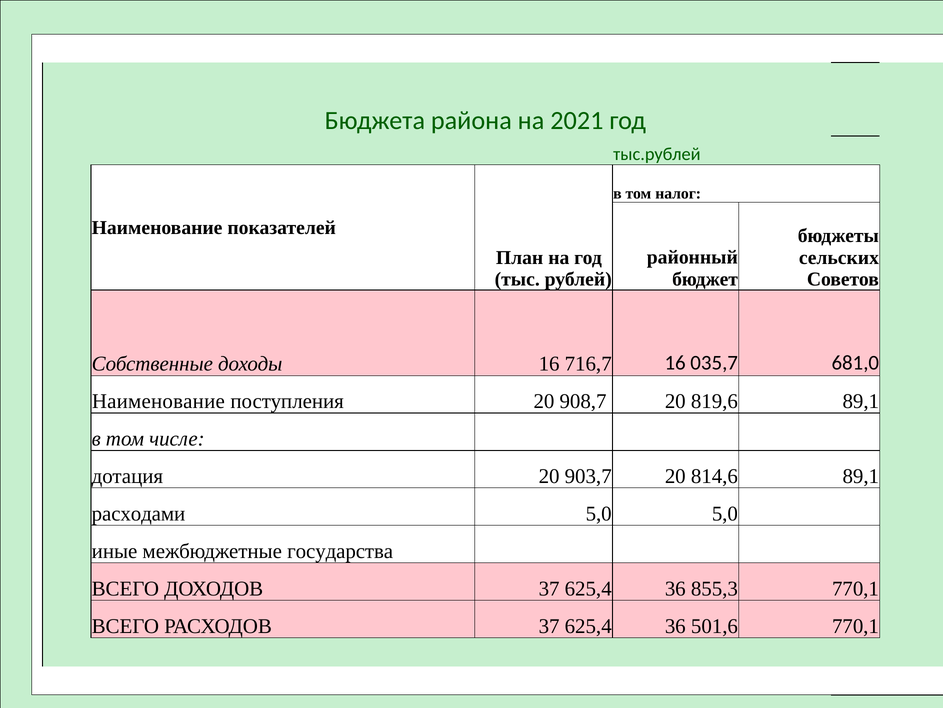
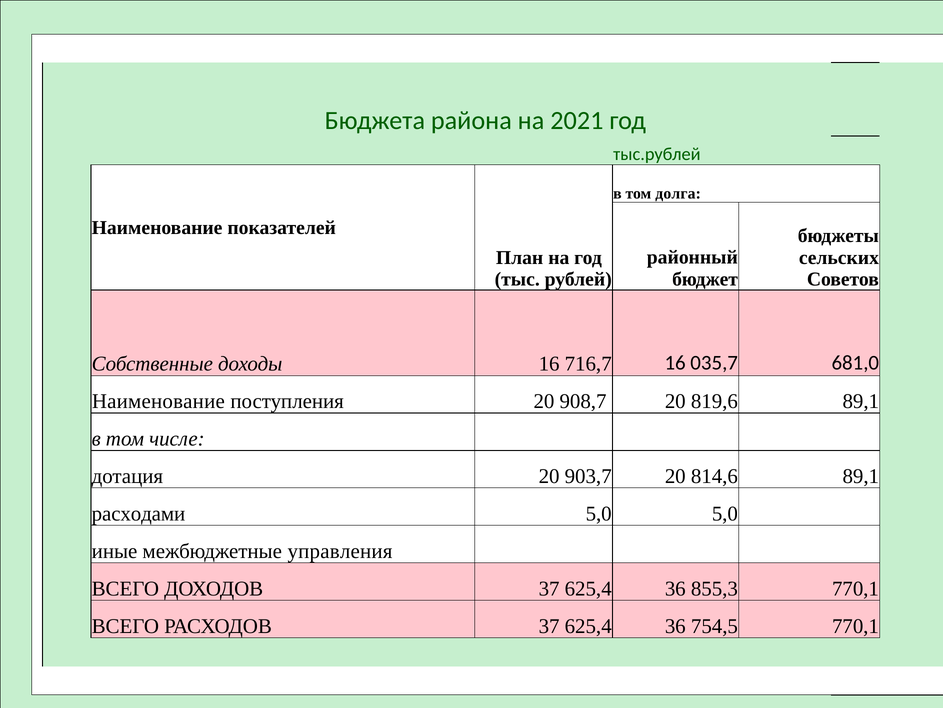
налог: налог -> долга (678, 194)
государства: государства -> управления (340, 551)
501,6: 501,6 -> 754,5 (714, 626)
